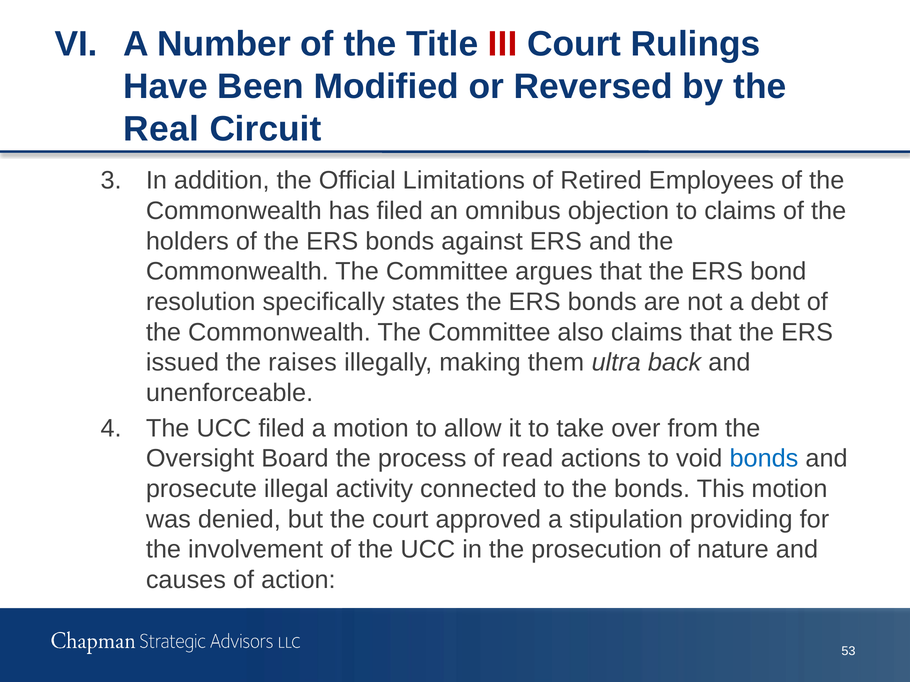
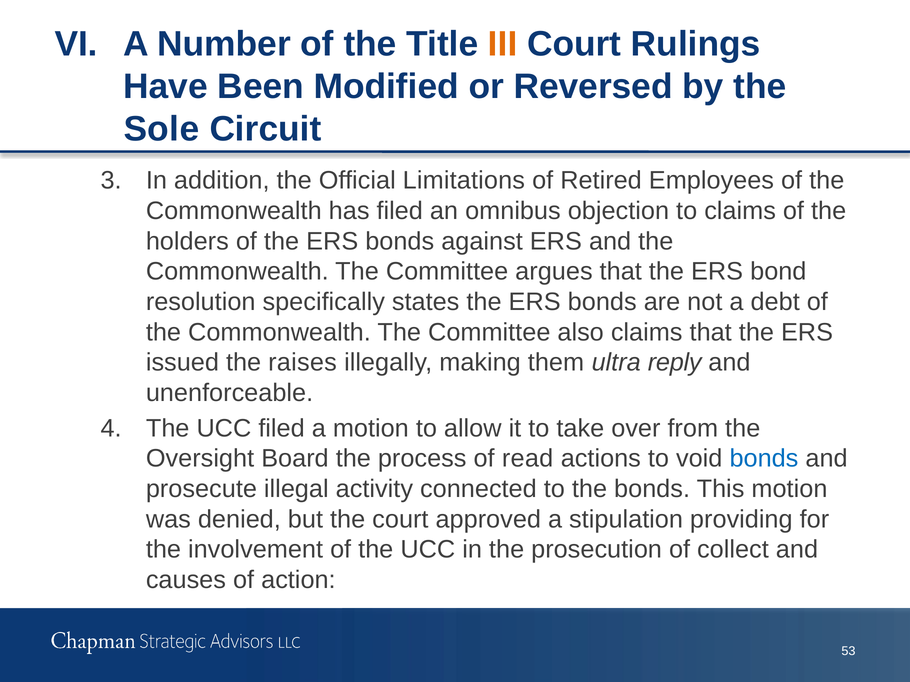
III colour: red -> orange (503, 44)
Real: Real -> Sole (161, 129)
back: back -> reply (675, 363)
nature: nature -> collect (733, 550)
